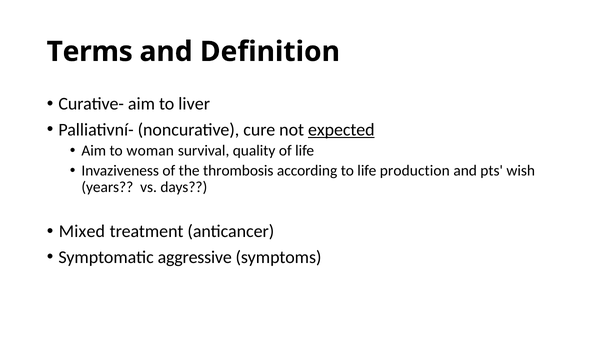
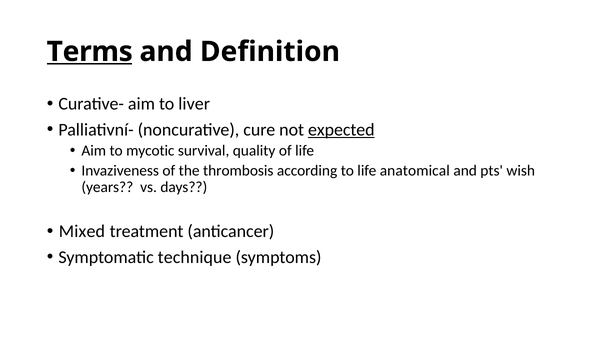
Terms underline: none -> present (90, 52)
woman: woman -> mycotic (150, 151)
production: production -> anatomical (415, 171)
aggressive: aggressive -> technique (195, 257)
